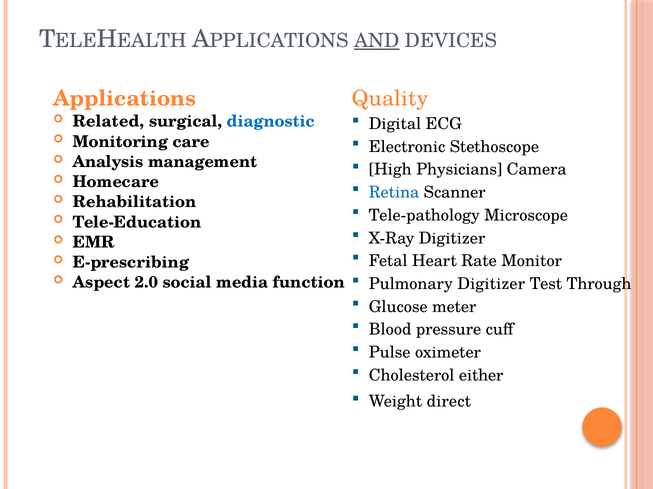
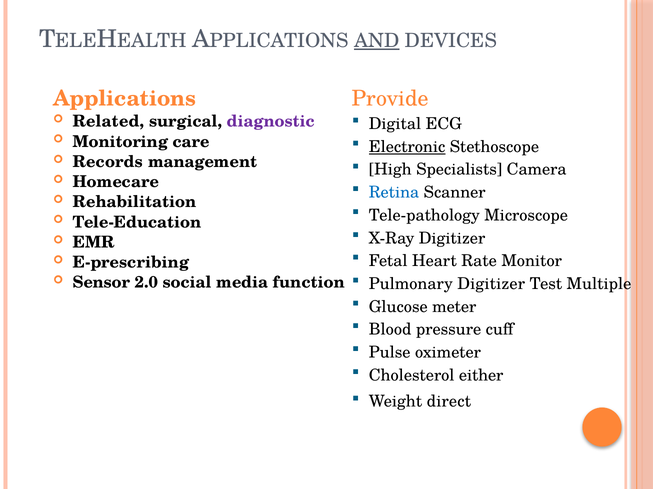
Quality: Quality -> Provide (390, 98)
diagnostic colour: blue -> purple (271, 122)
Electronic underline: none -> present (407, 147)
Analysis: Analysis -> Records (108, 162)
Physicians: Physicians -> Specialists (459, 170)
Through: Through -> Multiple (599, 284)
Aspect: Aspect -> Sensor (102, 283)
